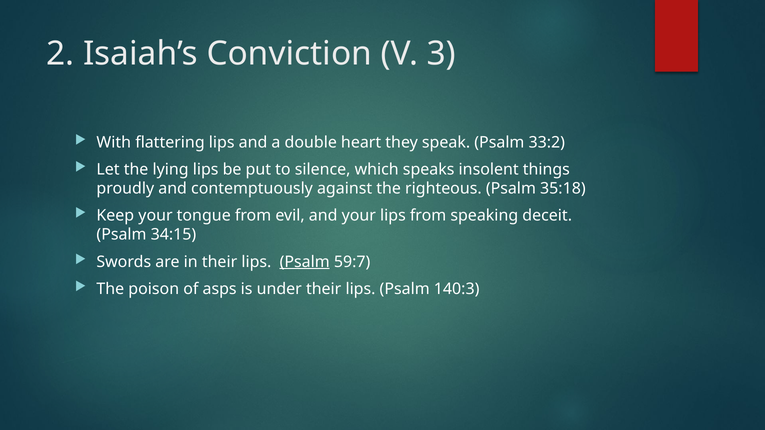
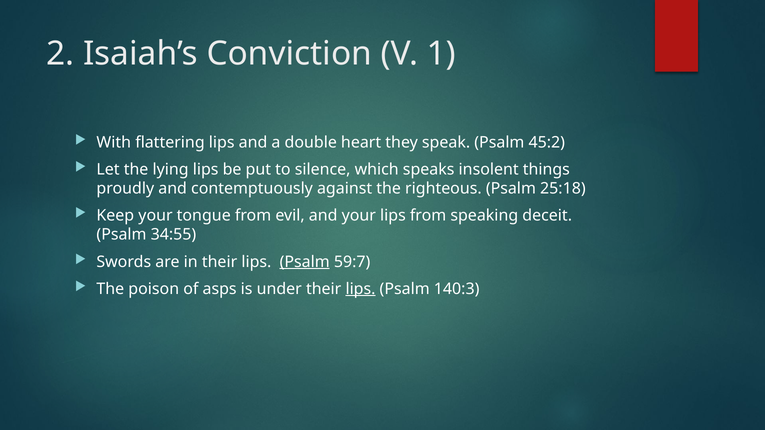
3: 3 -> 1 (441, 54)
33:2: 33:2 -> 45:2 (547, 142)
35:18: 35:18 -> 25:18 (563, 189)
34:15: 34:15 -> 34:55 (173, 235)
lips underline: none -> present (360, 289)
